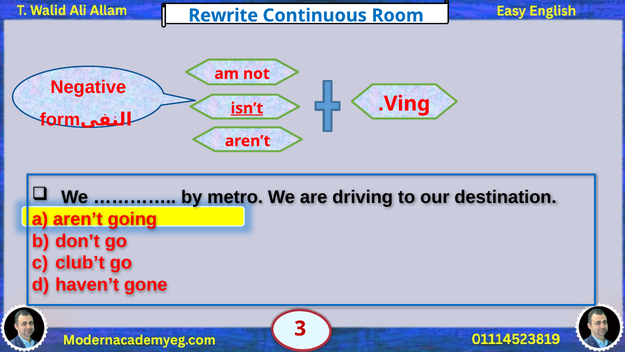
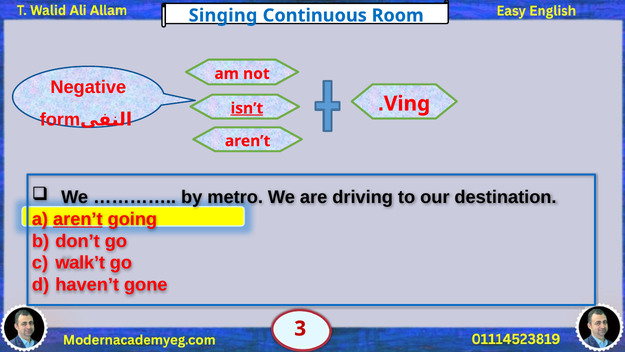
Rewrite: Rewrite -> Singing (223, 15)
aren’t underline: none -> present (78, 219)
club’t: club’t -> walk’t (80, 263)
